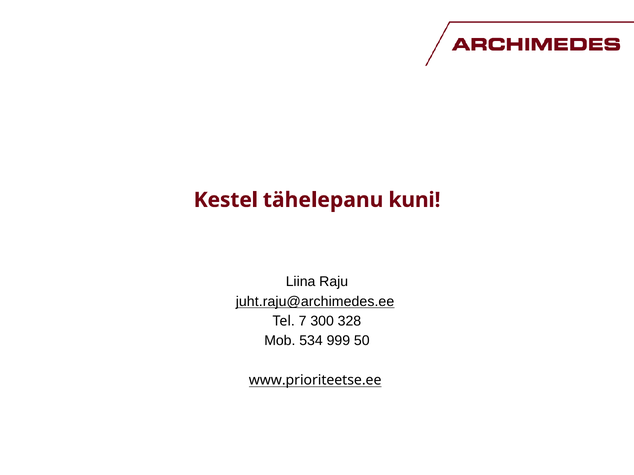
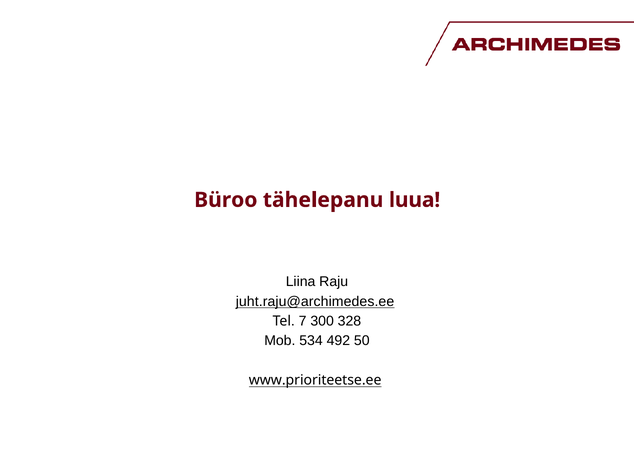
Kestel: Kestel -> Büroo (226, 200)
kuni: kuni -> luua (414, 200)
999: 999 -> 492 (338, 341)
